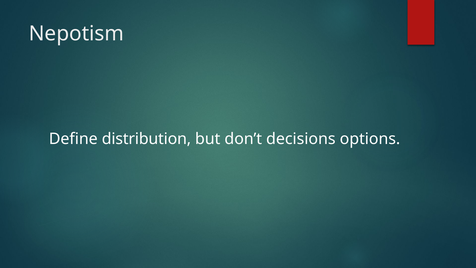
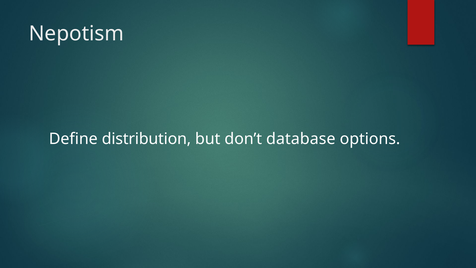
decisions: decisions -> database (301, 139)
